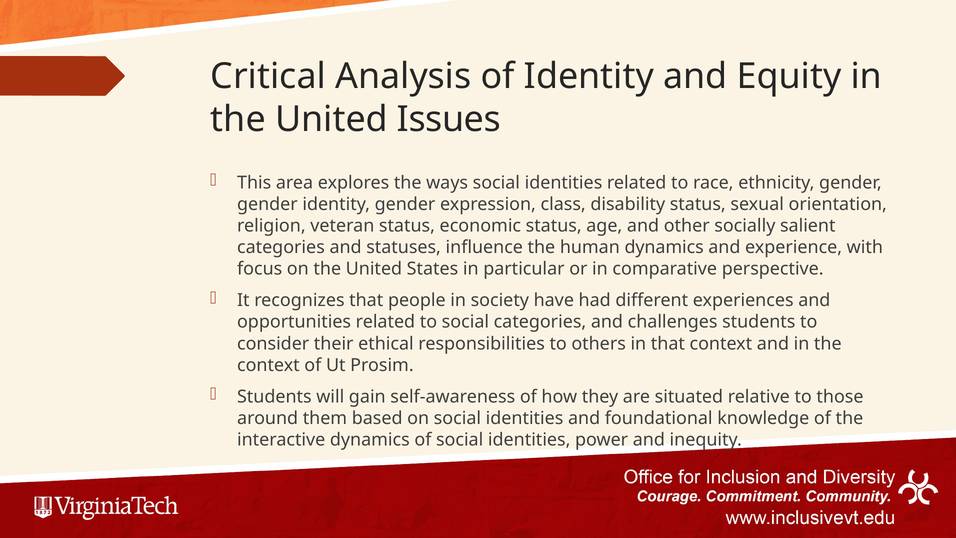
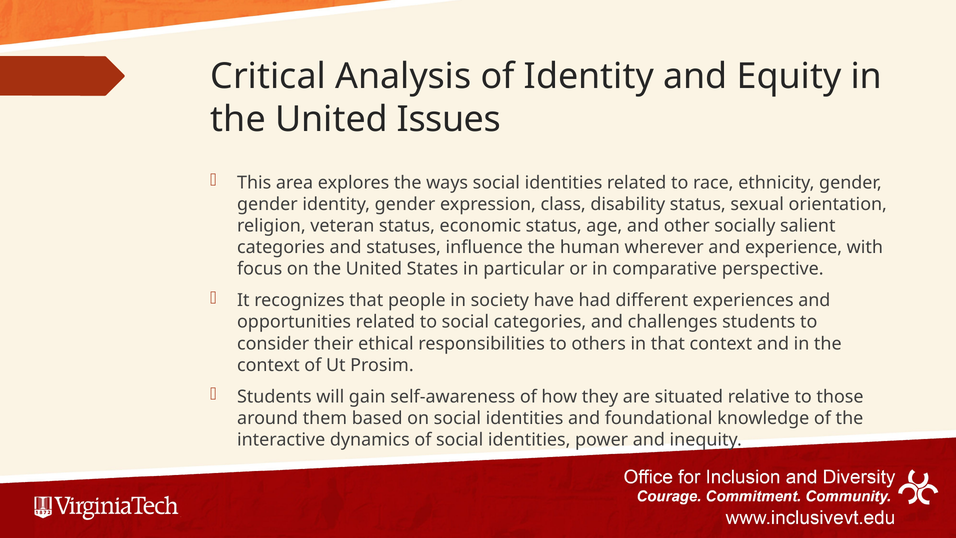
human dynamics: dynamics -> wherever (664, 247)
